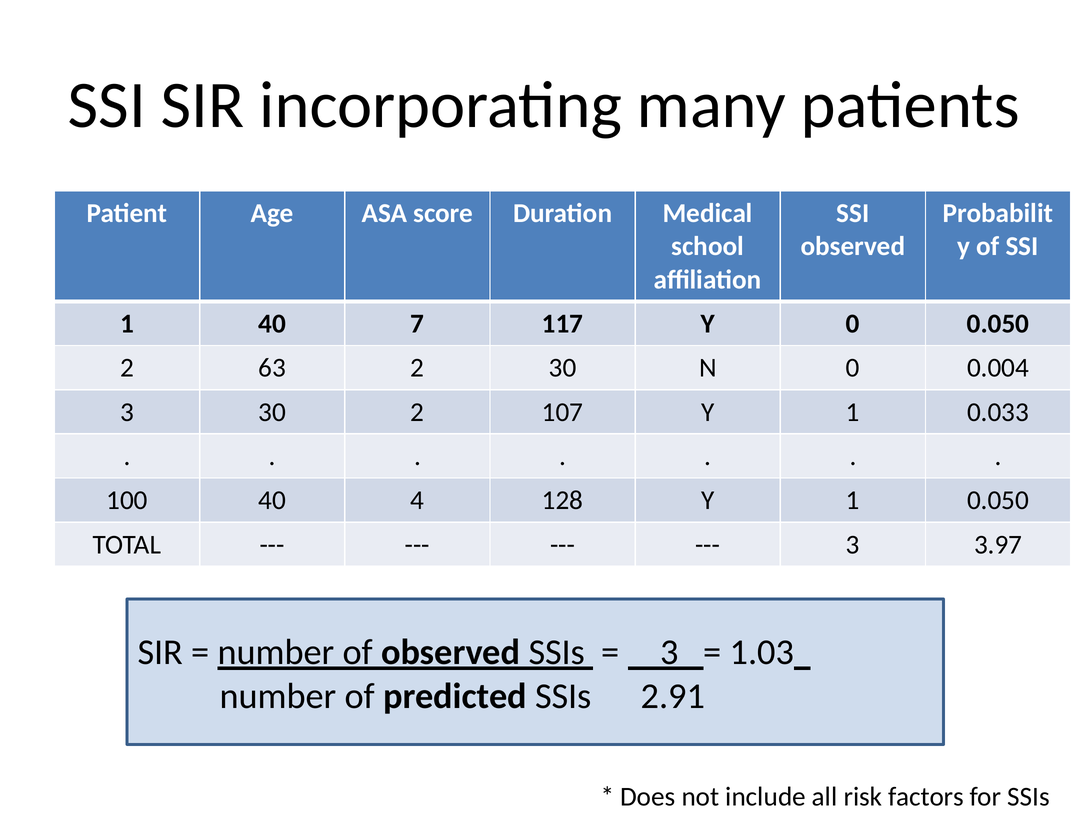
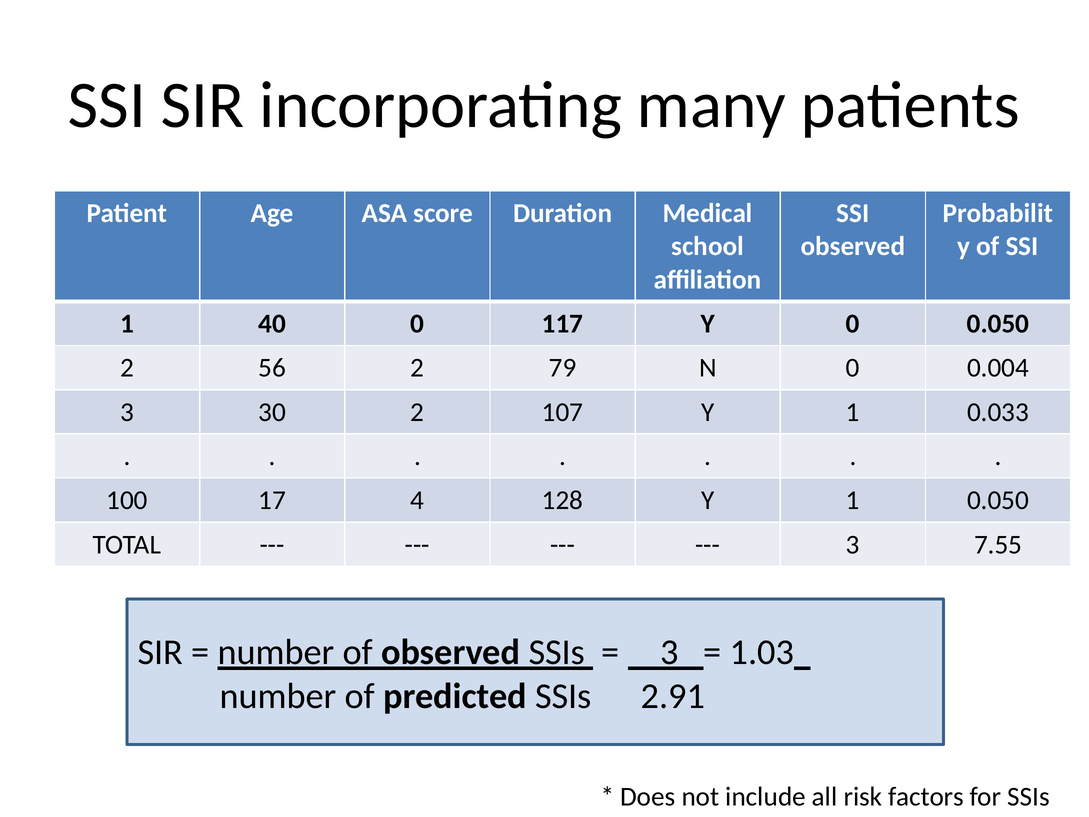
40 7: 7 -> 0 (417, 324)
63: 63 -> 56 (272, 368)
2 30: 30 -> 79 (563, 368)
100 40: 40 -> 17 (272, 500)
3.97: 3.97 -> 7.55 (998, 544)
